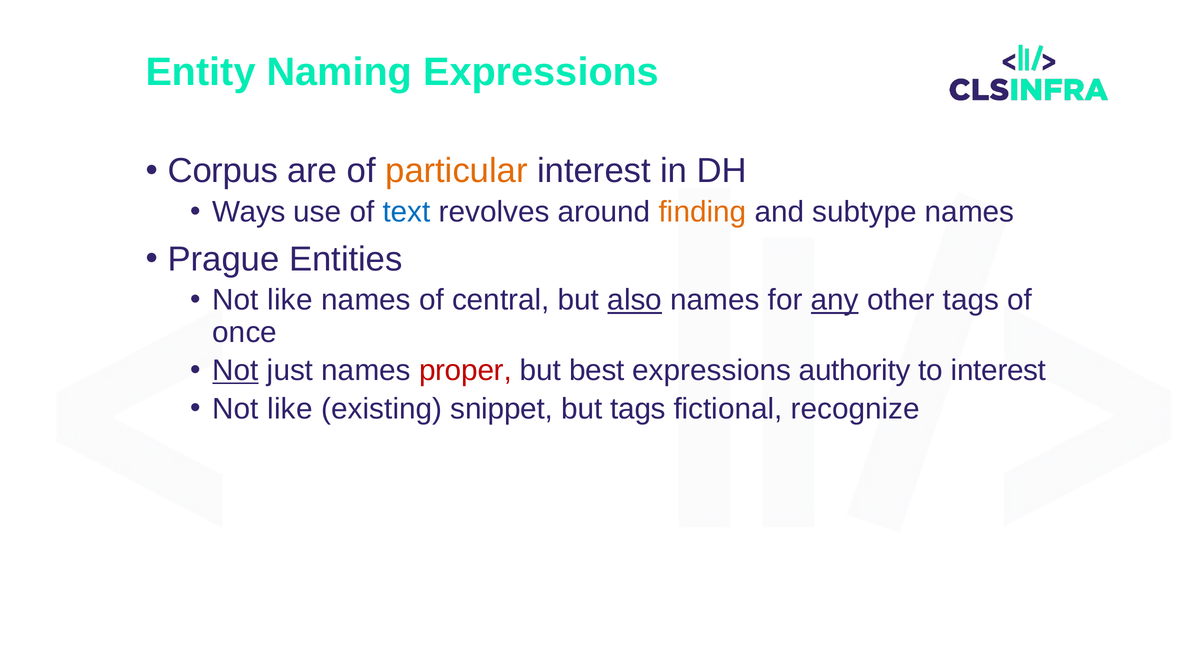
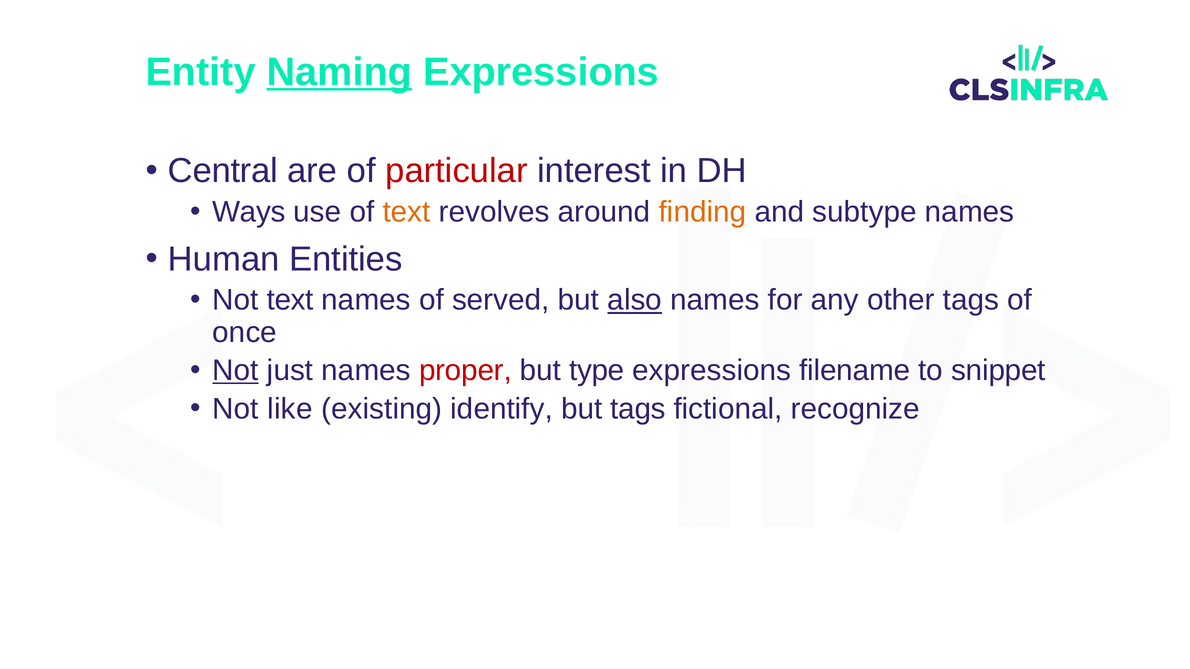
Naming underline: none -> present (339, 72)
Corpus: Corpus -> Central (223, 171)
particular colour: orange -> red (456, 171)
text colour: blue -> orange (407, 212)
Prague: Prague -> Human (224, 259)
like: like -> text (290, 300)
central: central -> served (501, 300)
any underline: present -> none (835, 300)
best: best -> type (597, 371)
authority: authority -> filename (855, 371)
to interest: interest -> snippet (998, 371)
snippet: snippet -> identify (502, 409)
